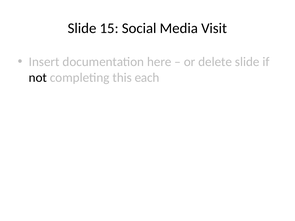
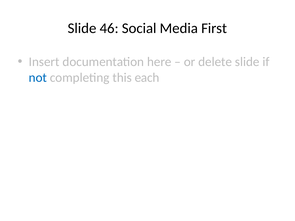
15: 15 -> 46 (109, 28)
Visit: Visit -> First (214, 28)
not colour: black -> blue (38, 78)
